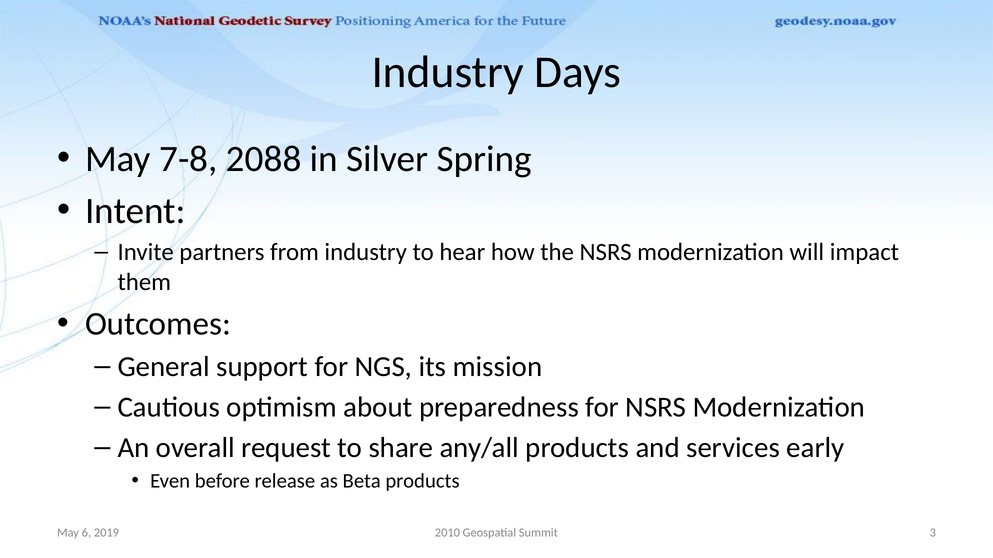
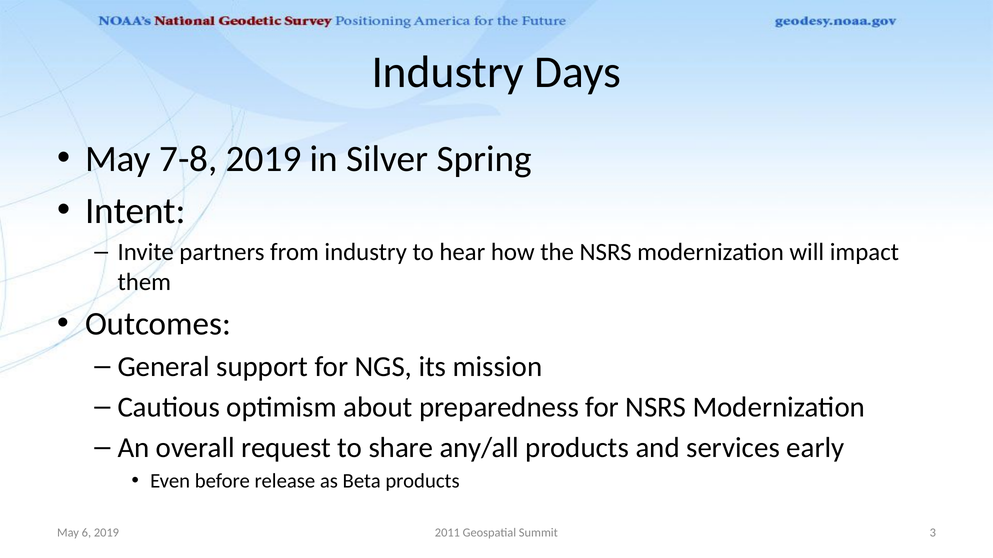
7-8 2088: 2088 -> 2019 (264, 159)
2010: 2010 -> 2011 (447, 533)
